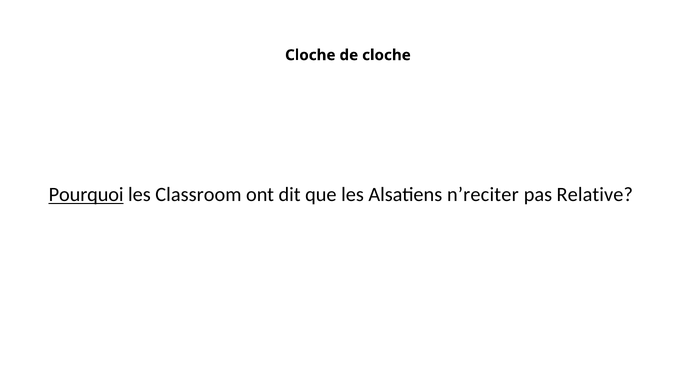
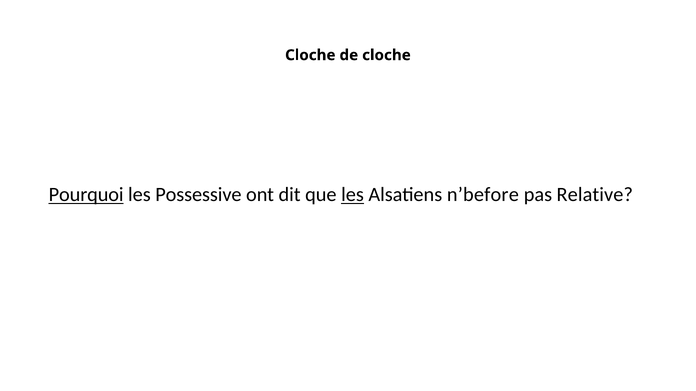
Classroom: Classroom -> Possessive (198, 195)
les underline: none -> present (352, 195)
n’reciter: n’reciter -> n’before (483, 195)
